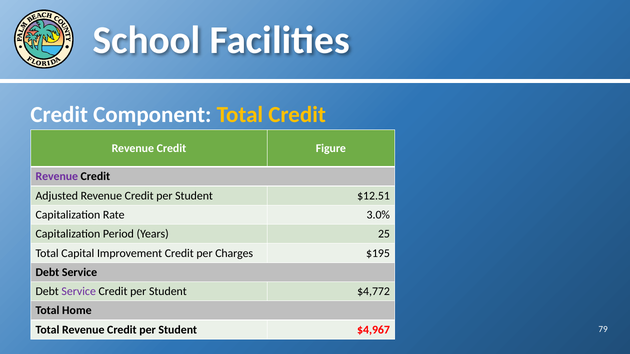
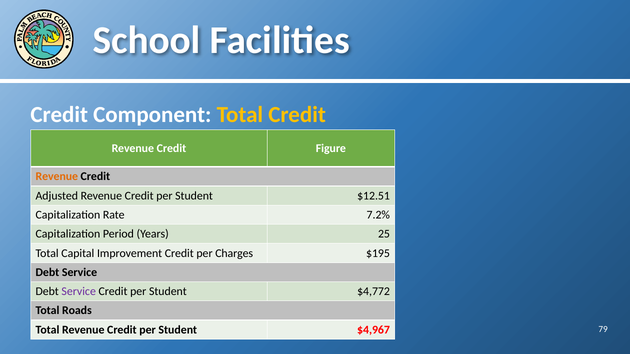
Revenue colour: purple -> orange (57, 177)
3.0%: 3.0% -> 7.2% (378, 215)
Home: Home -> Roads (77, 311)
